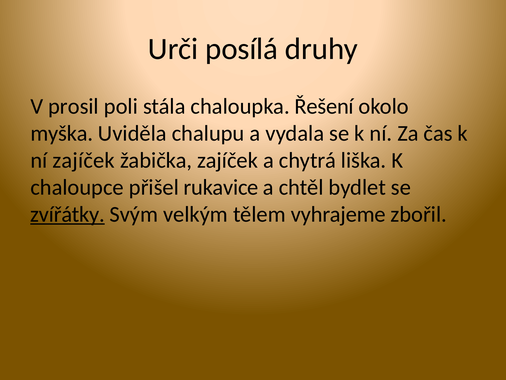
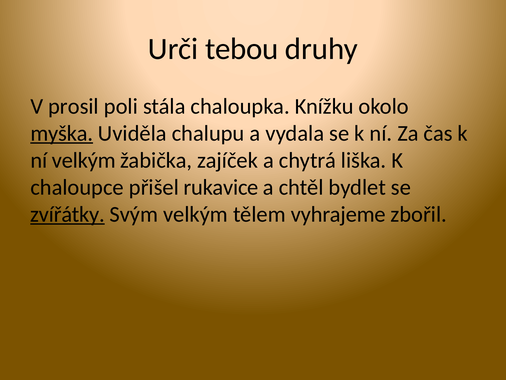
posílá: posílá -> tebou (242, 49)
Řešení: Řešení -> Knížku (324, 106)
myška underline: none -> present (62, 133)
ní zajíček: zajíček -> velkým (84, 160)
